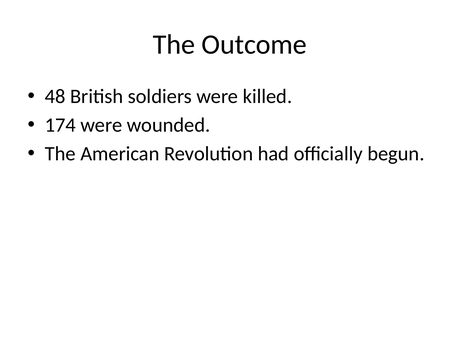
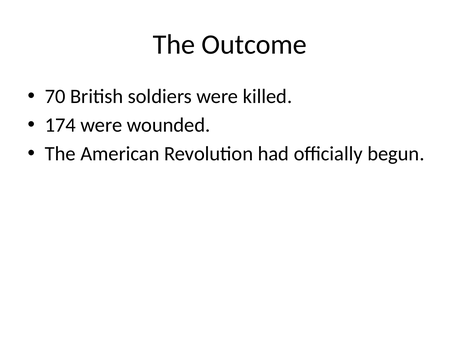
48: 48 -> 70 (55, 96)
